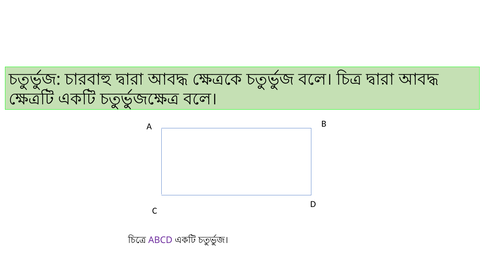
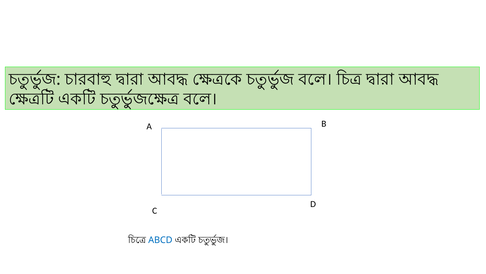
ABCD colour: purple -> blue (160, 239)
